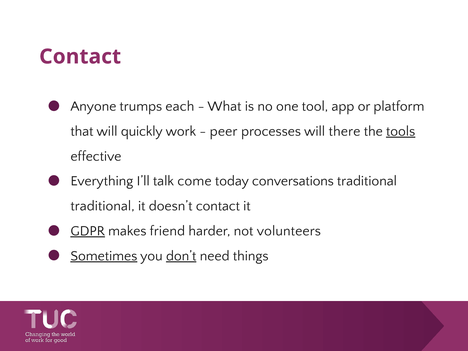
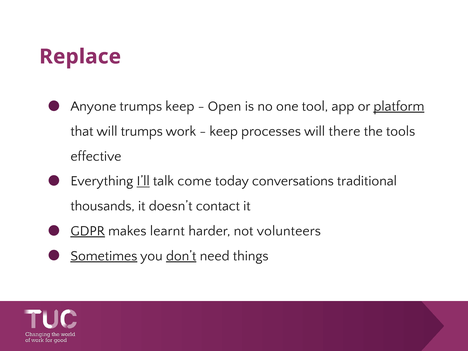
Contact: Contact -> Replace (80, 57)
trumps each: each -> keep (180, 106)
What: What -> Open (224, 106)
platform underline: none -> present (399, 106)
will quickly: quickly -> trumps (142, 131)
peer: peer -> keep (224, 131)
tools underline: present -> none (401, 131)
I’ll underline: none -> present (143, 181)
traditional: traditional -> thousands (103, 206)
friend: friend -> learnt (167, 231)
